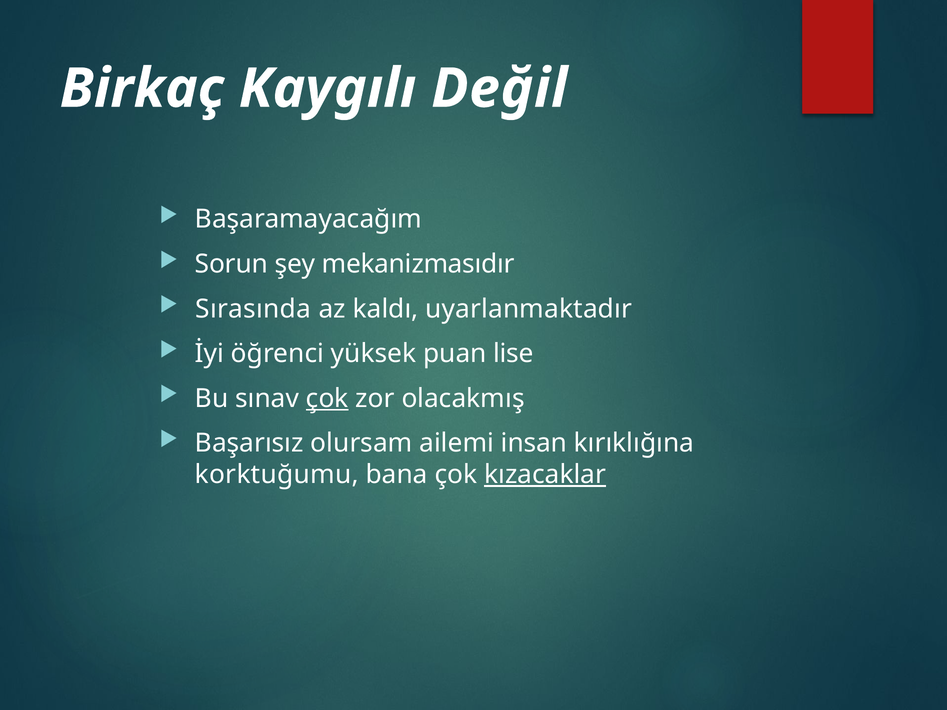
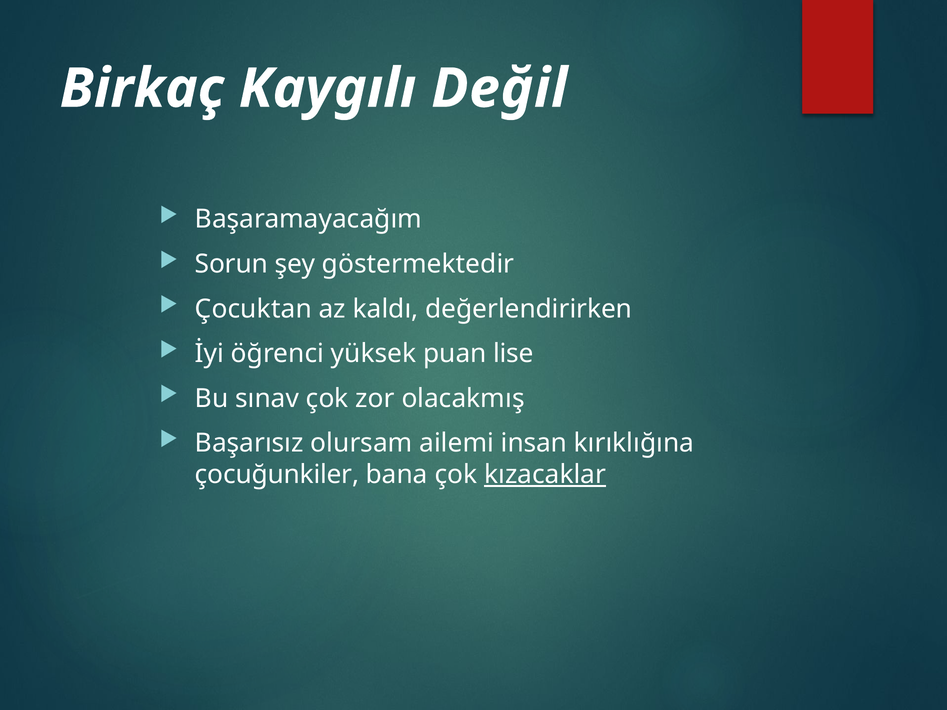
mekanizmasıdır: mekanizmasıdır -> göstermektedir (418, 264)
Sırasında: Sırasında -> Çocuktan (253, 309)
uyarlanmaktadır: uyarlanmaktadır -> değerlendirirken (529, 309)
çok underline: present -> none (327, 398)
korktuğumu: korktuğumu -> çocuğunkiler (277, 475)
